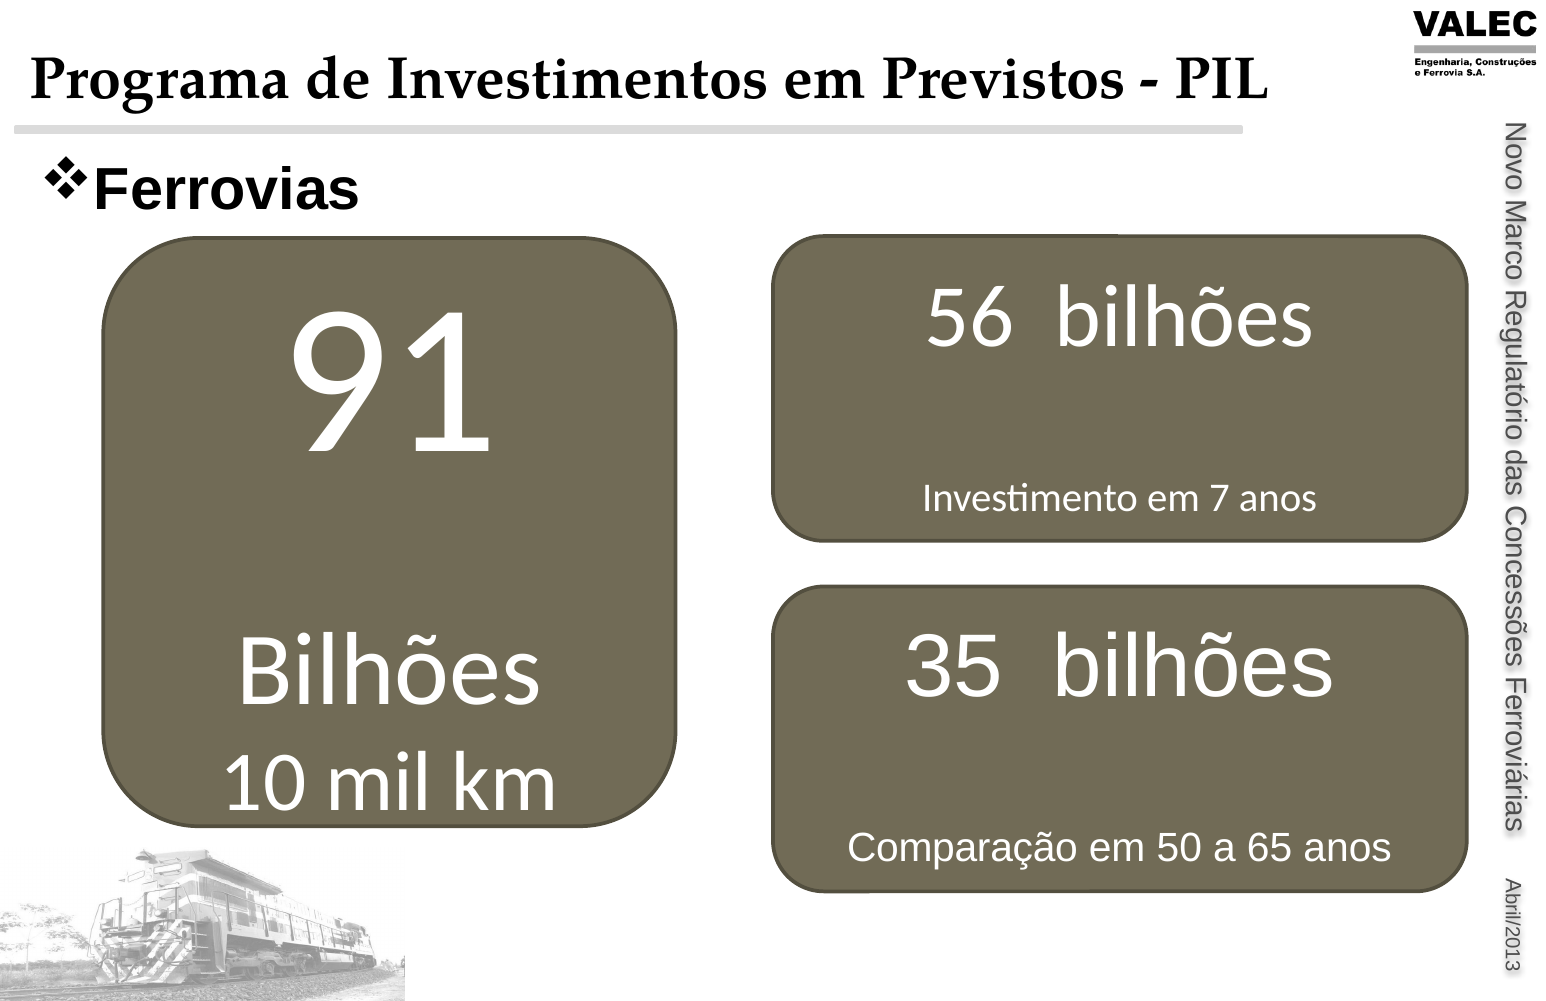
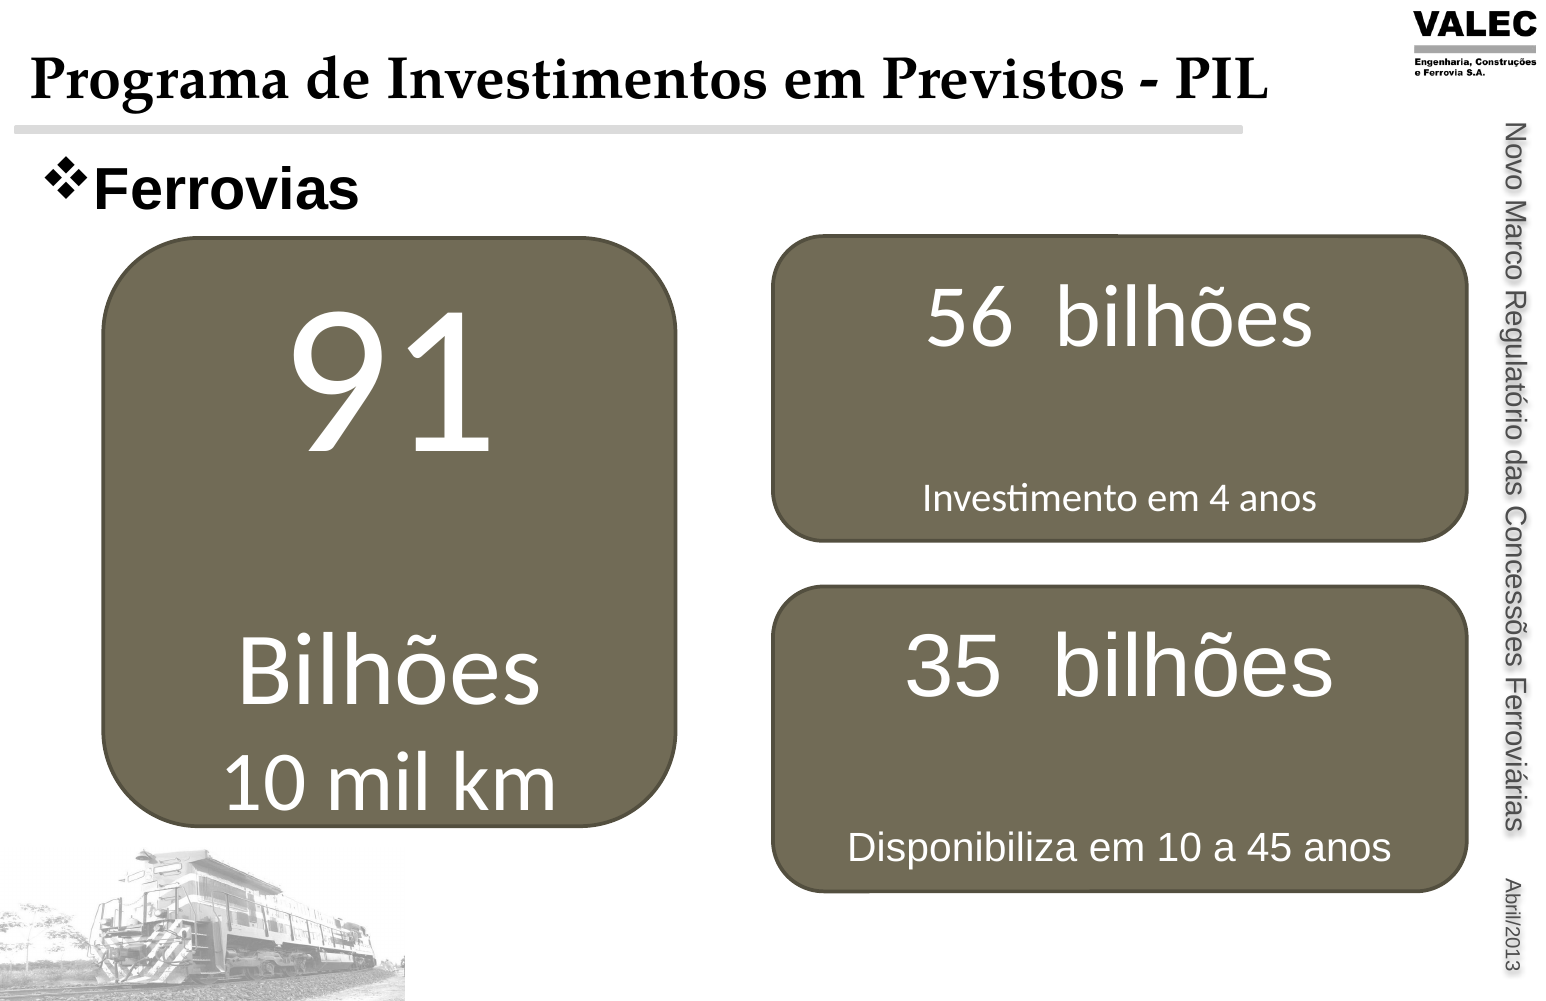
7: 7 -> 4 (1219, 498)
Comparação: Comparação -> Disponibiliza (962, 849)
em 50: 50 -> 10 (1179, 849)
65: 65 -> 45 (1270, 849)
